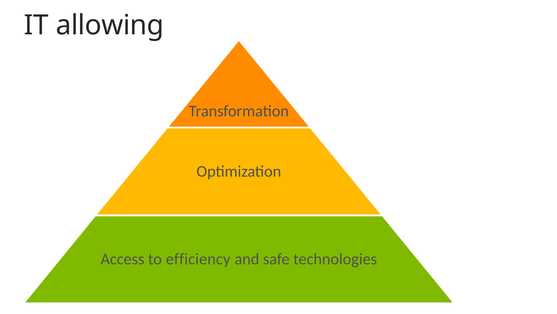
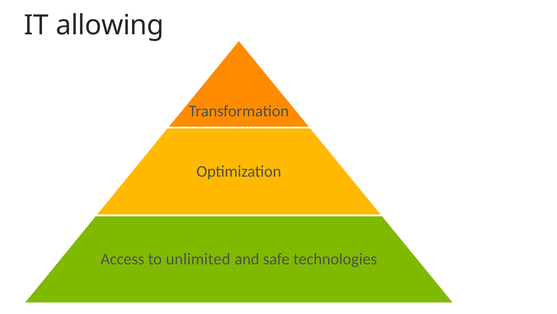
efficiency: efficiency -> unlimited (198, 259)
